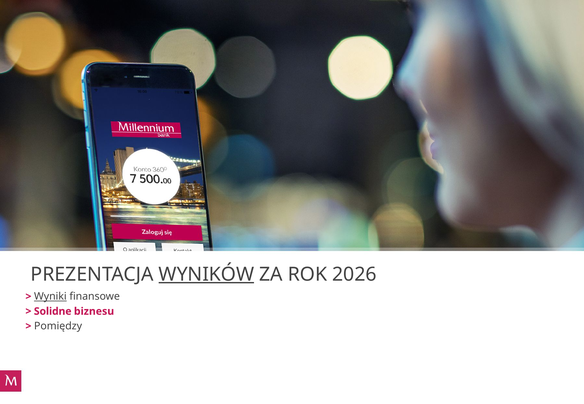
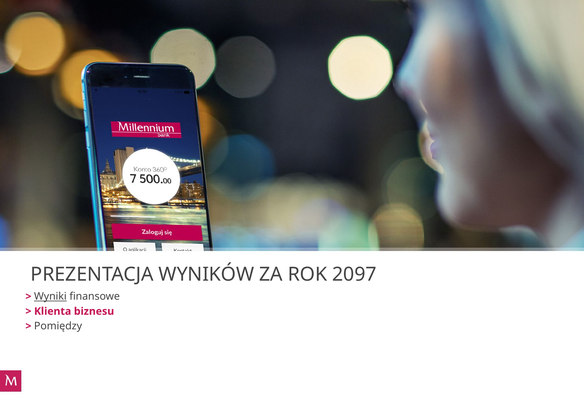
WYNIKÓW underline: present -> none (206, 275)
2026: 2026 -> 2097 (354, 275)
Solidne: Solidne -> Klienta (53, 312)
